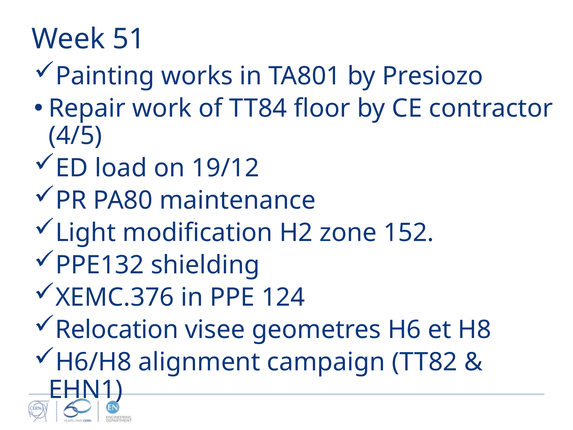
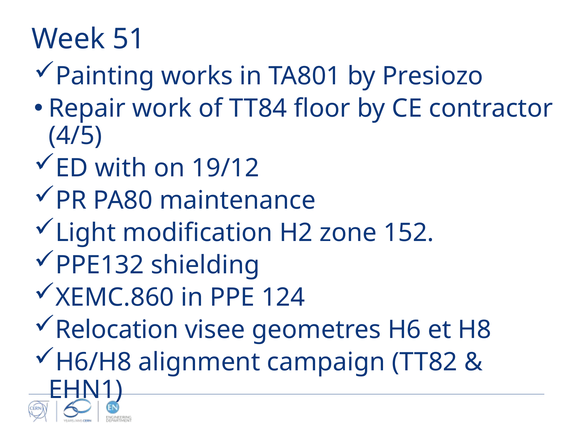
load: load -> with (121, 168)
XEMC.376: XEMC.376 -> XEMC.860 (115, 297)
